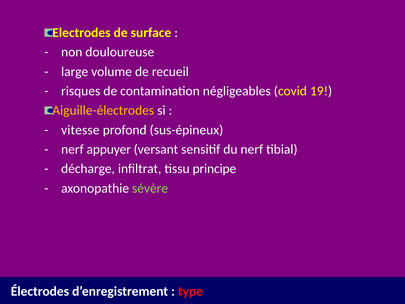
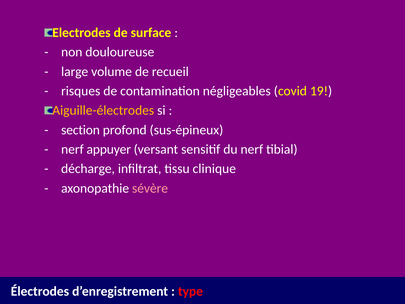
vitesse: vitesse -> section (81, 130)
principe: principe -> clinique (214, 169)
sévère colour: light green -> pink (150, 188)
